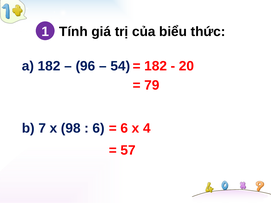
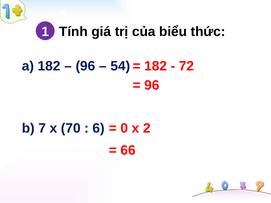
20: 20 -> 72 (187, 66)
79: 79 -> 96 (152, 85)
98: 98 -> 70 (71, 128)
6: 6 -> 0 (124, 128)
4: 4 -> 2 (147, 128)
57: 57 -> 66 (128, 150)
